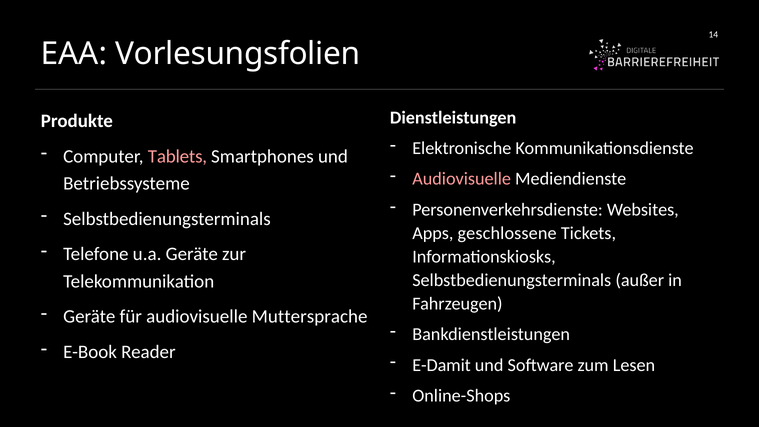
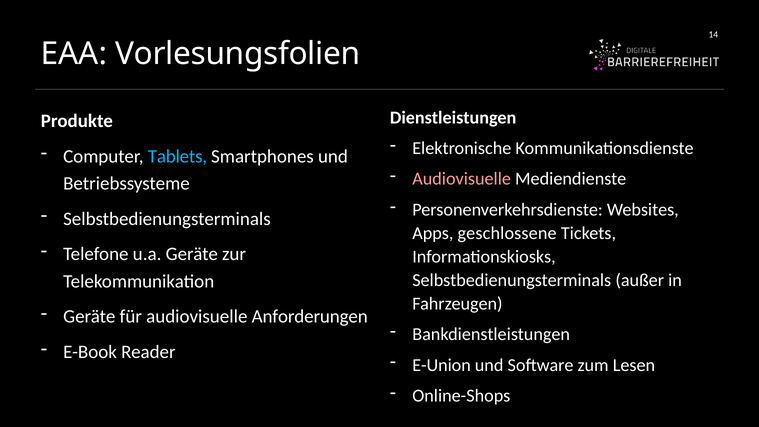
Tablets colour: pink -> light blue (177, 156)
Muttersprache: Muttersprache -> Anforderungen (310, 317)
E-Damit: E-Damit -> E-Union (442, 365)
